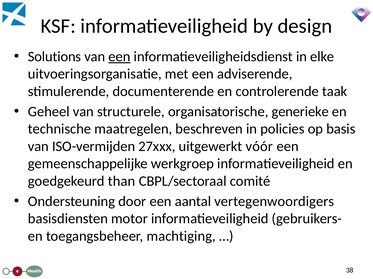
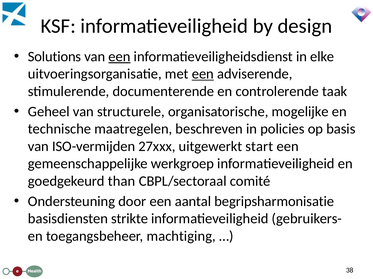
een underline: none -> present (203, 74)
generieke: generieke -> mogelijke (300, 112)
vóór: vóór -> start (259, 147)
vertegenwoordigers: vertegenwoordigers -> begripsharmonisatie (274, 202)
motor: motor -> strikte (130, 219)
